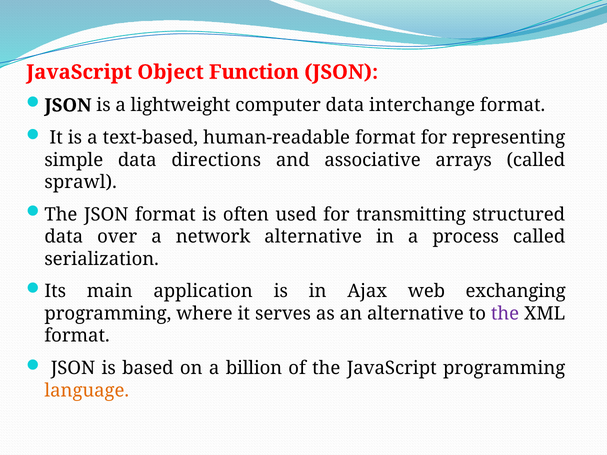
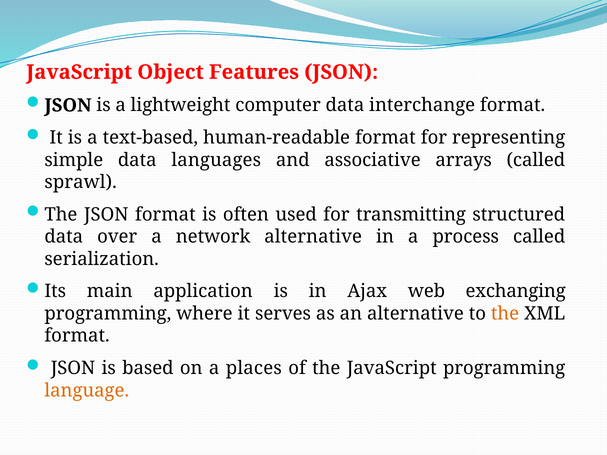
Function: Function -> Features (254, 72)
directions: directions -> languages (216, 160)
the colour: purple -> orange (505, 314)
billion: billion -> places (254, 368)
